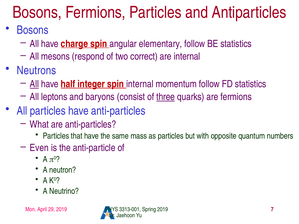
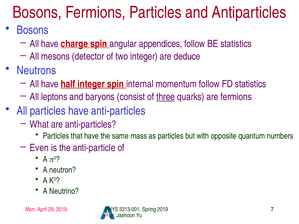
elementary: elementary -> appendices (161, 44)
respond: respond -> detector (88, 57)
two correct: correct -> integer (144, 57)
are internal: internal -> deduce (187, 57)
All underline: present -> none (34, 84)
